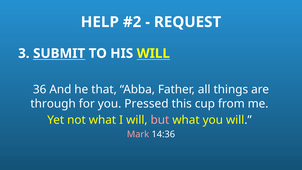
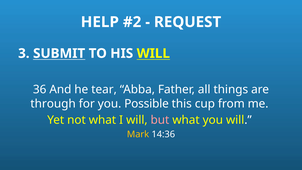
that: that -> tear (104, 90)
Pressed: Pressed -> Possible (147, 104)
Mark colour: pink -> yellow (138, 134)
